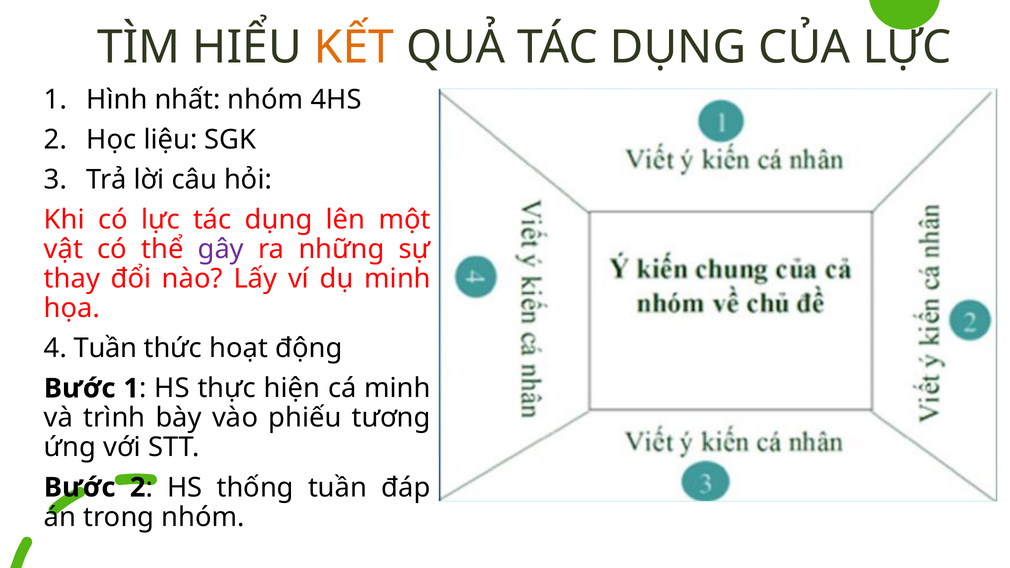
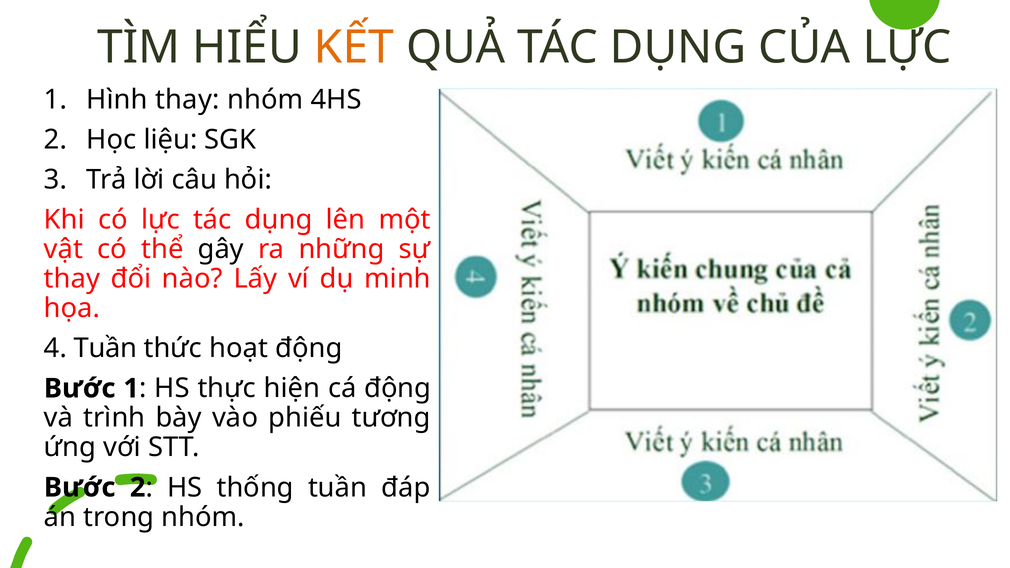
Hình nhất: nhất -> thay (187, 100)
gây colour: purple -> black (221, 249)
cá minh: minh -> động (398, 388)
